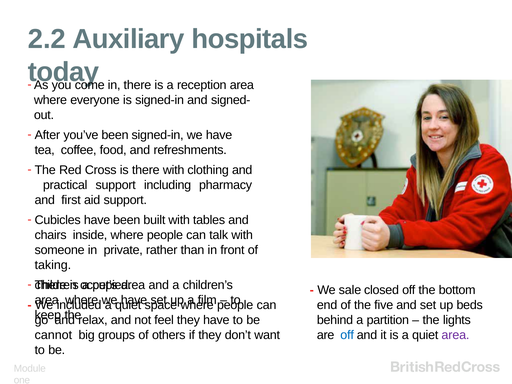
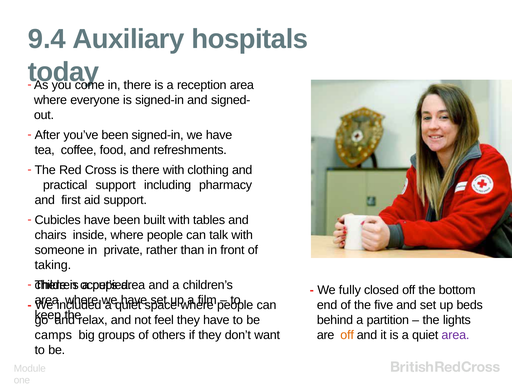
2.2: 2.2 -> 9.4 (47, 39)
sale: sale -> fully (350, 290)
off colour: blue -> orange (347, 335)
cannot: cannot -> camps (53, 335)
